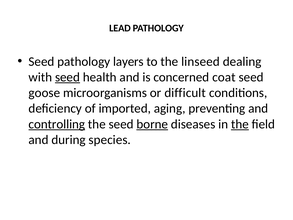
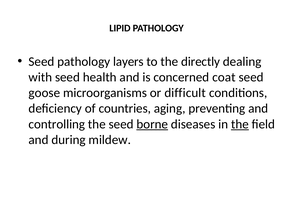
LEAD: LEAD -> LIPID (120, 28)
linseed: linseed -> directly (201, 61)
seed underline: present -> none (67, 77)
imported: imported -> countries (125, 108)
controlling underline: present -> none (57, 124)
species: species -> mildew (110, 140)
